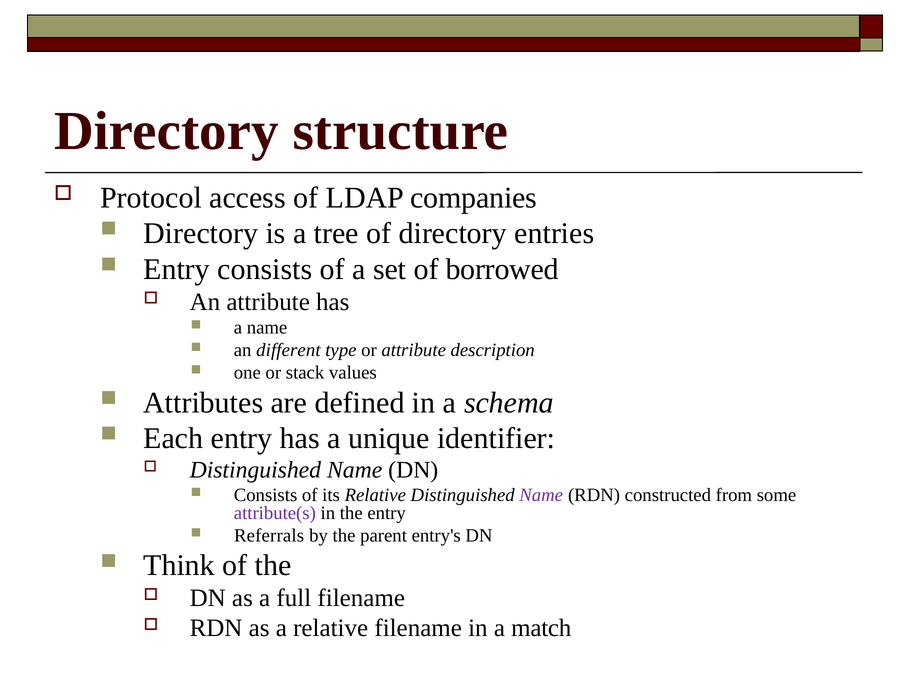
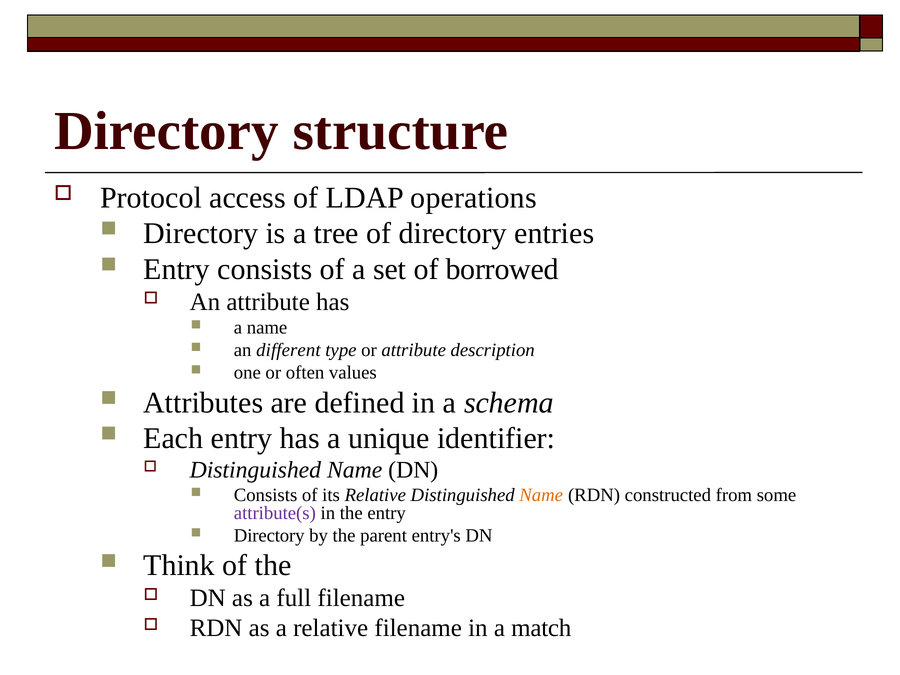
companies: companies -> operations (474, 198)
stack: stack -> often (305, 373)
Name colour: purple -> orange (541, 495)
Referrals: Referrals -> Directory (269, 536)
